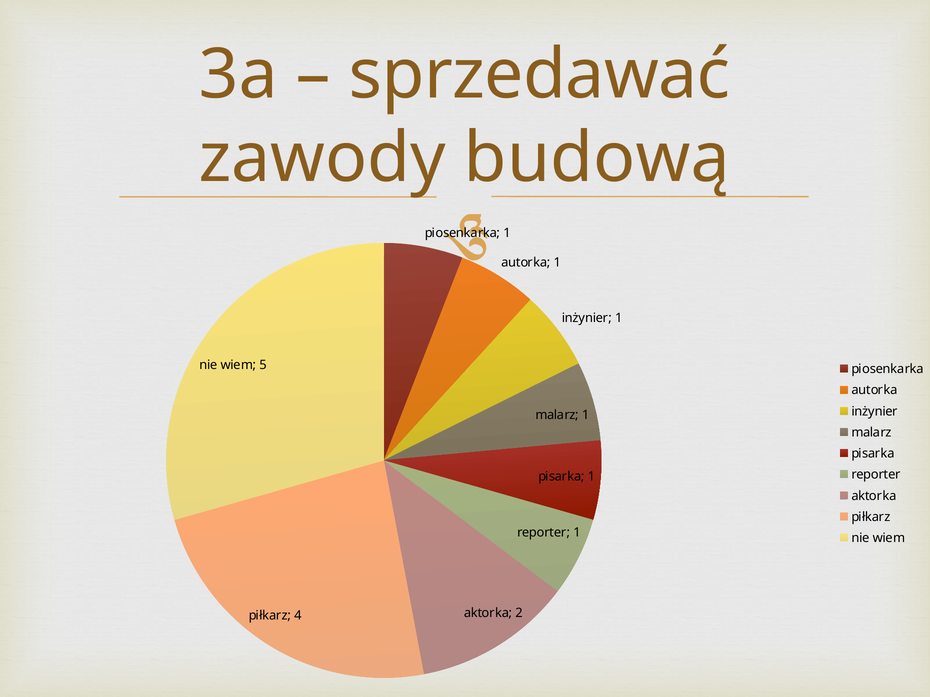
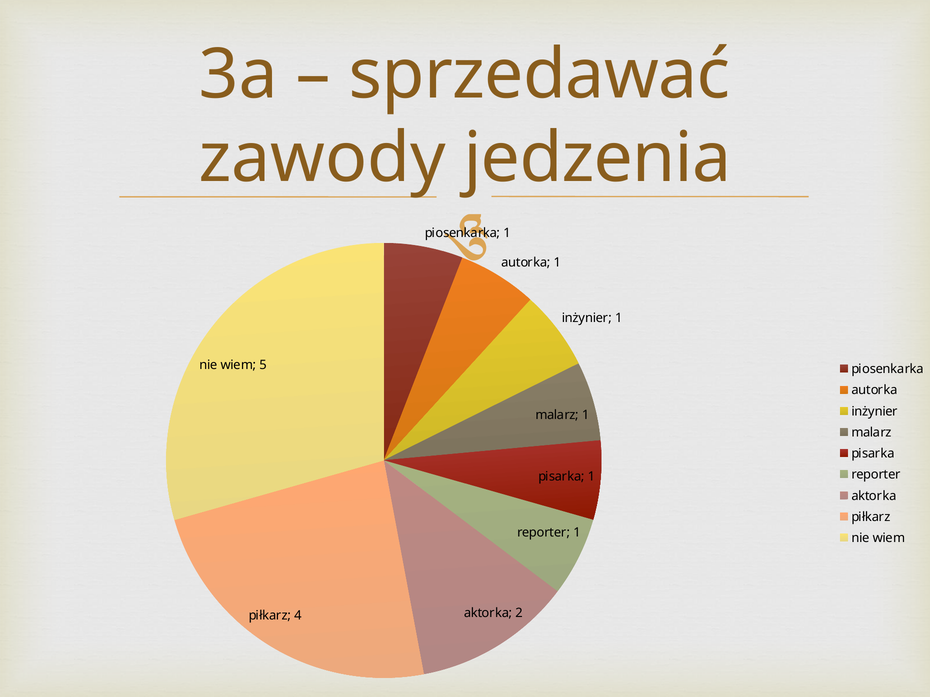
budową: budową -> jedzenia (597, 158)
